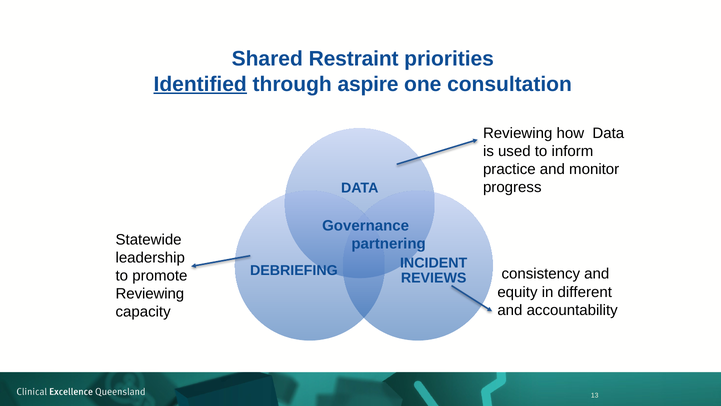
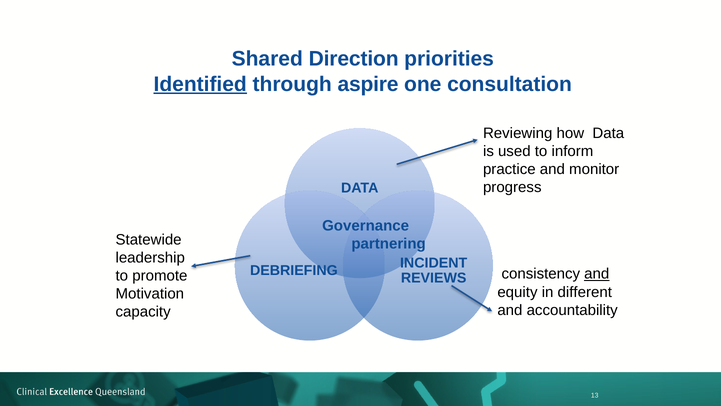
Restraint: Restraint -> Direction (354, 59)
and underline: none -> present (597, 274)
Reviewing: Reviewing -> Motivation (150, 294)
